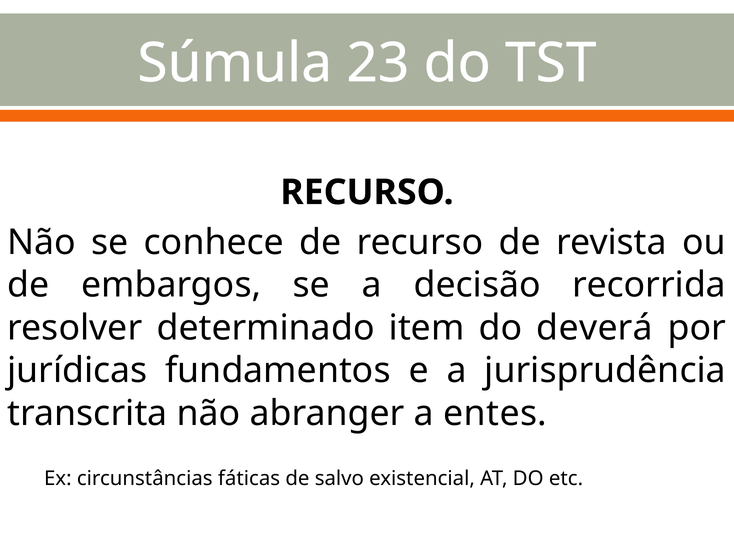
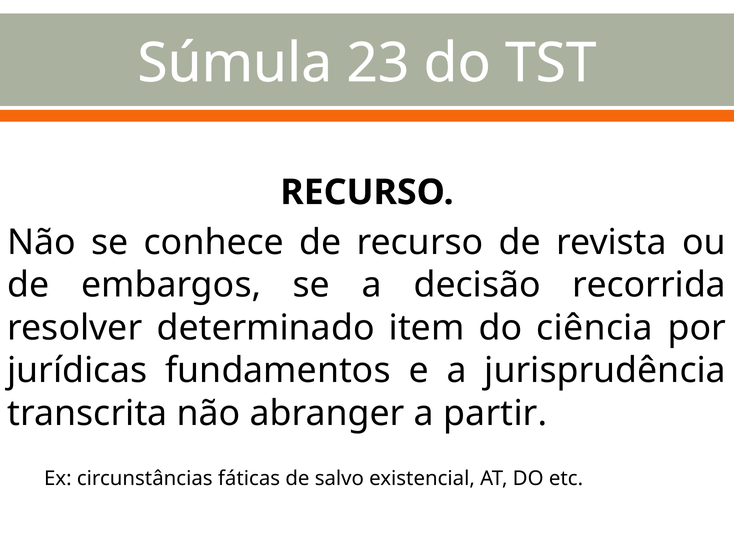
deverá: deverá -> ciência (595, 328)
entes: entes -> partir (495, 414)
